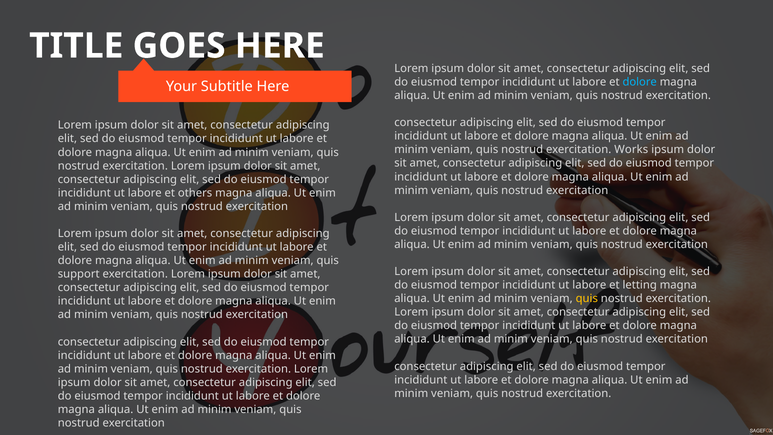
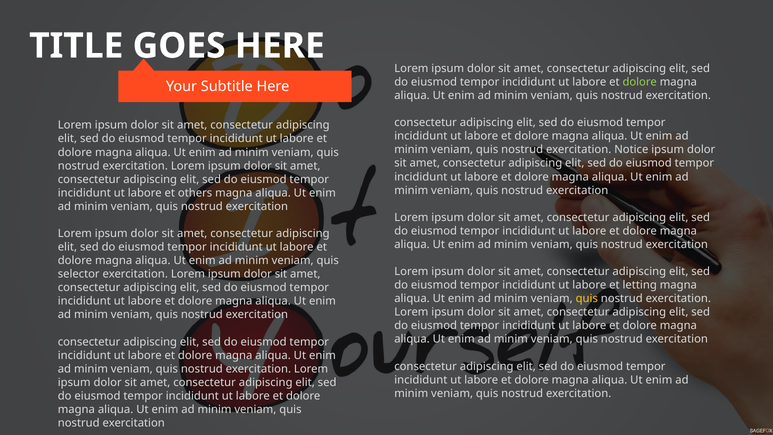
dolore colour: light blue -> light green (640, 82)
Works: Works -> Notice (631, 150)
support: support -> selector (79, 274)
